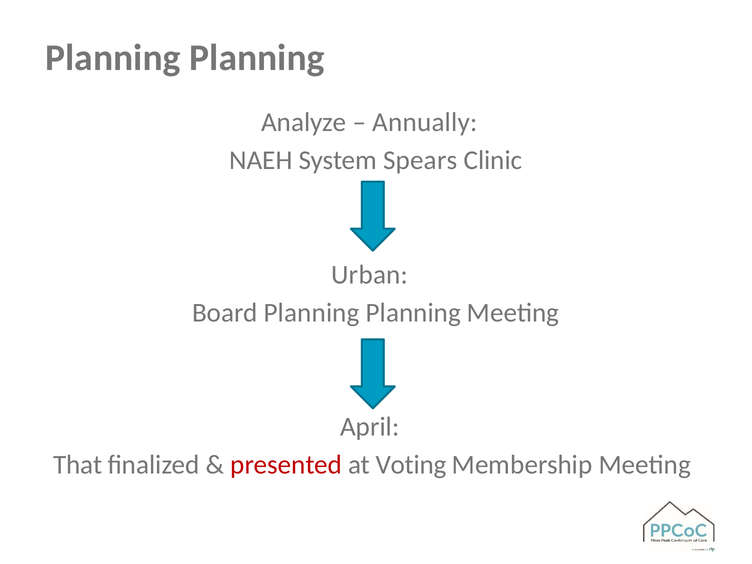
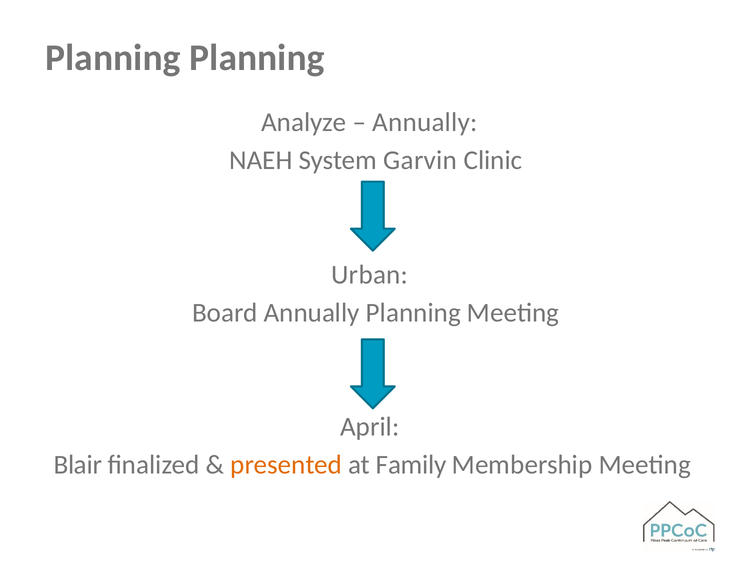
Spears: Spears -> Garvin (420, 160)
Board Planning: Planning -> Annually (312, 313)
That: That -> Blair (78, 465)
presented colour: red -> orange (286, 465)
Voting: Voting -> Family (411, 465)
